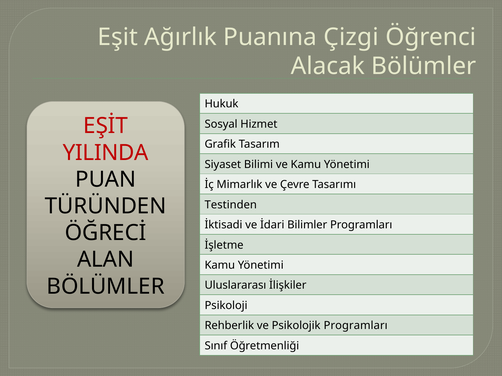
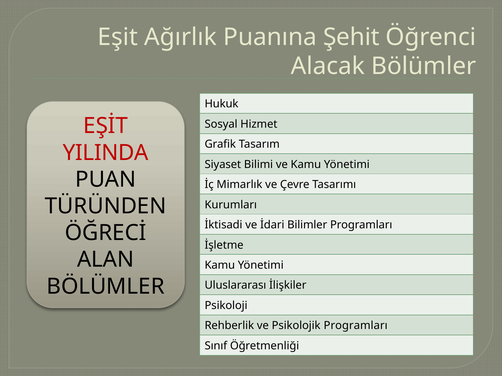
Çizgi: Çizgi -> Şehit (351, 37)
Testinden: Testinden -> Kurumları (231, 205)
